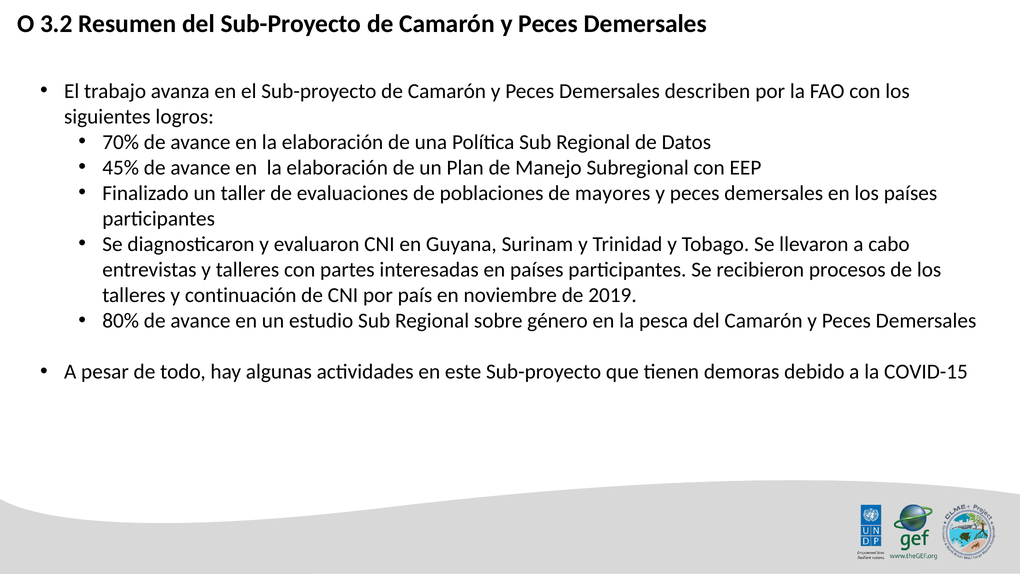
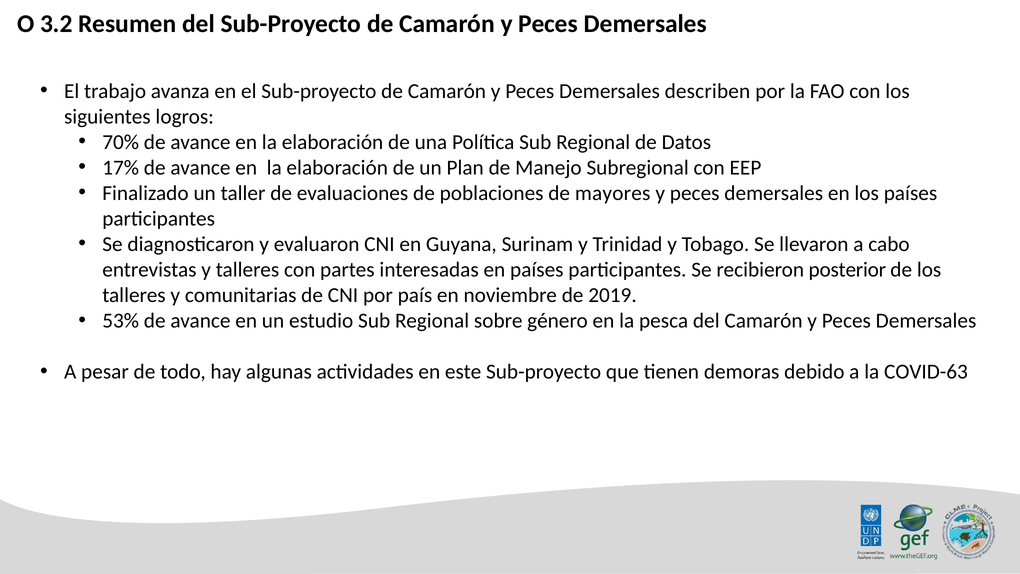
45%: 45% -> 17% (121, 168)
procesos: procesos -> posterior (847, 270)
continuación: continuación -> comunitarias (241, 295)
80%: 80% -> 53% (121, 321)
COVID-15: COVID-15 -> COVID-63 (926, 372)
